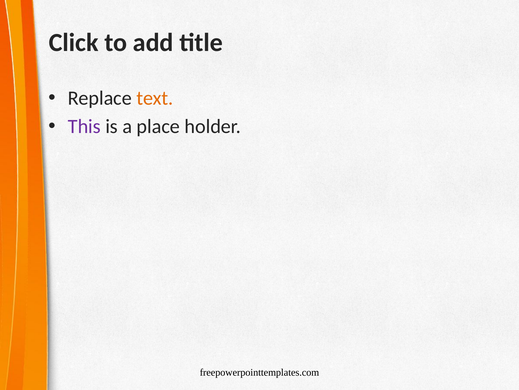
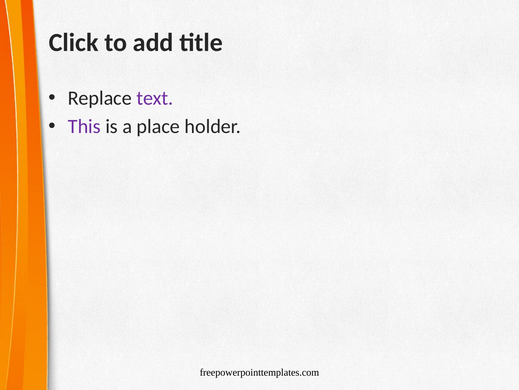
text colour: orange -> purple (155, 98)
